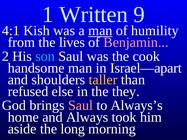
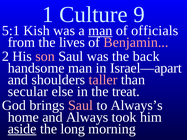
Written: Written -> Culture (93, 15)
4:1: 4:1 -> 5:1 (11, 31)
humility: humility -> officials (155, 31)
son colour: light blue -> pink (45, 56)
cook: cook -> back (146, 56)
taller colour: yellow -> pink (103, 80)
refused: refused -> secular (28, 92)
they: they -> treat (126, 92)
aside underline: none -> present (22, 129)
